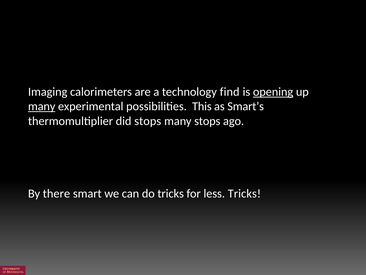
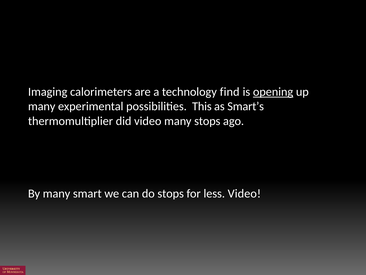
many underline: present -> none (42, 106)
did stops: stops -> video (148, 121)
By there: there -> many (57, 193)
do tricks: tricks -> stops (171, 193)
less Tricks: Tricks -> Video (244, 193)
